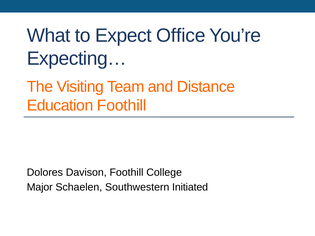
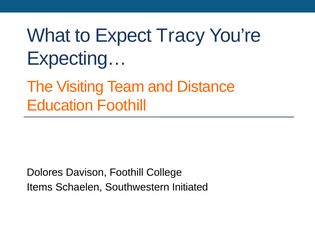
Office: Office -> Tracy (181, 35)
Major: Major -> Items (40, 187)
